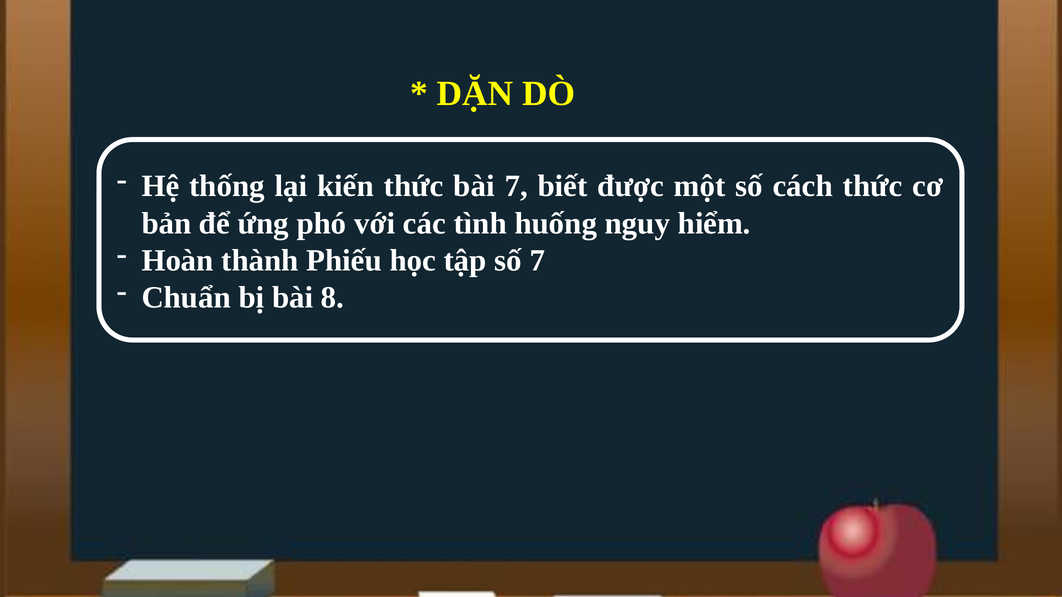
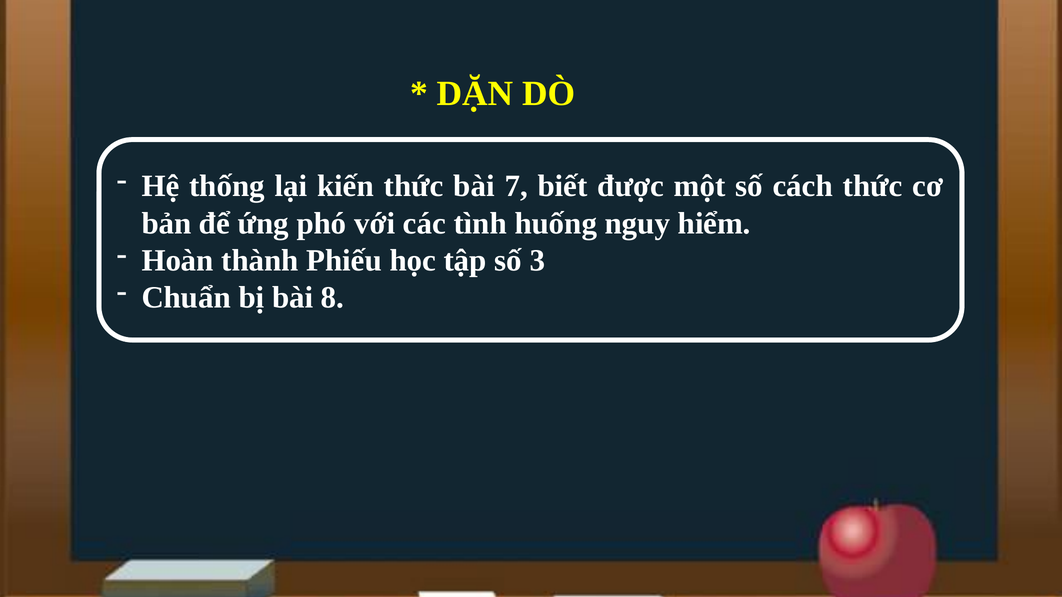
số 7: 7 -> 3 (537, 261)
